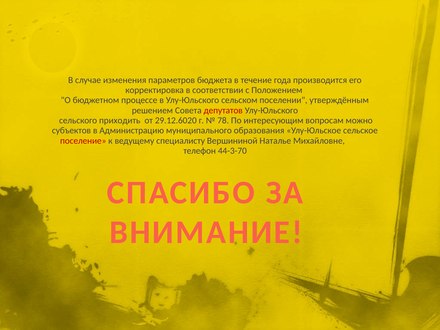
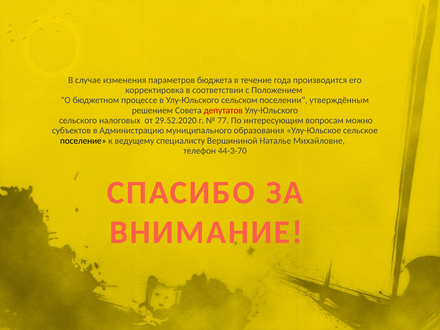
приходить: приходить -> налоговых (120, 120)
29.12.6020: 29.12.6020 -> 29.52.2020 (176, 120)
78: 78 -> 77 (223, 120)
поселение colour: red -> black (83, 141)
